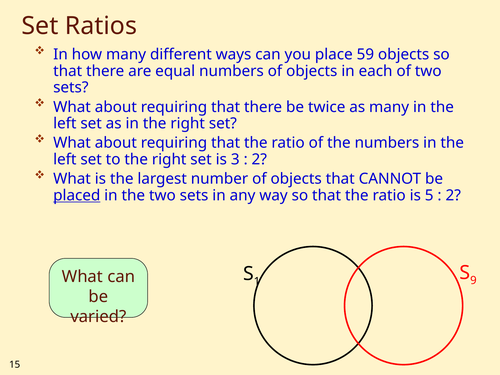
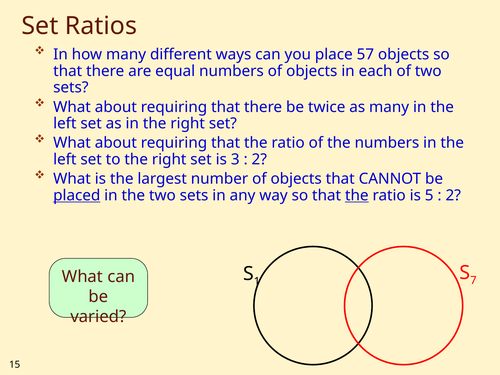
59: 59 -> 57 (365, 54)
the underline: none -> present (357, 195)
9: 9 -> 7 (473, 280)
